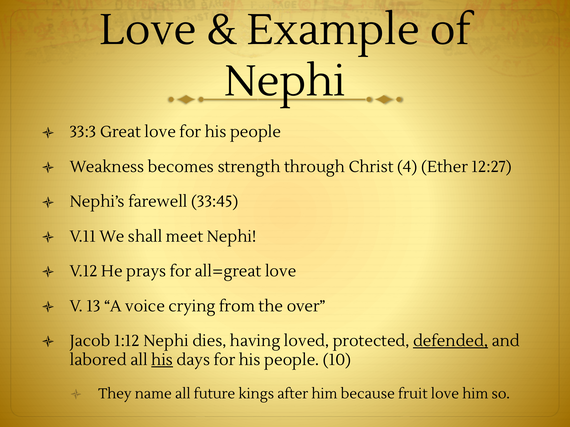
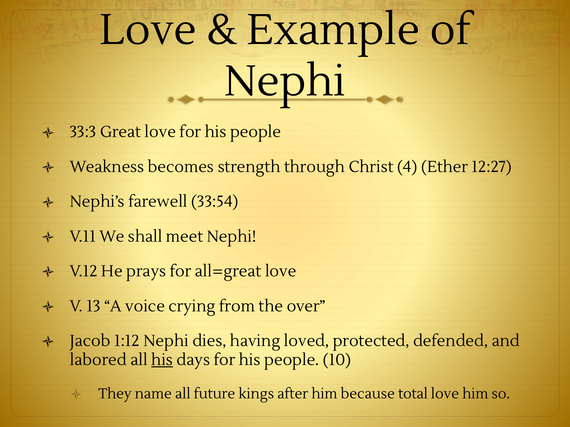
33:45: 33:45 -> 33:54 (215, 202)
defended underline: present -> none (451, 341)
fruit: fruit -> total (413, 394)
